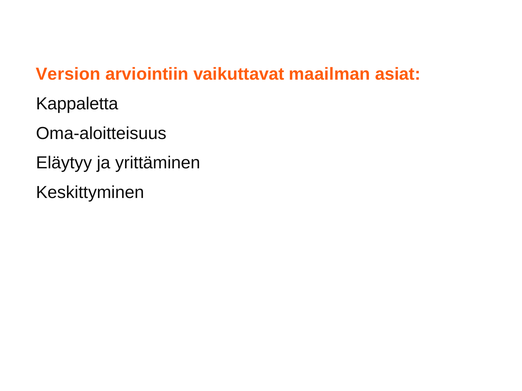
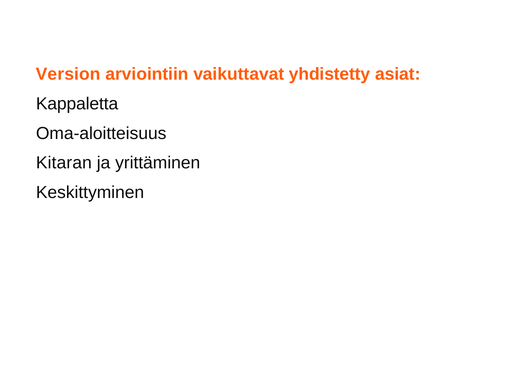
maailman: maailman -> yhdistetty (330, 74)
Eläytyy: Eläytyy -> Kitaran (64, 163)
